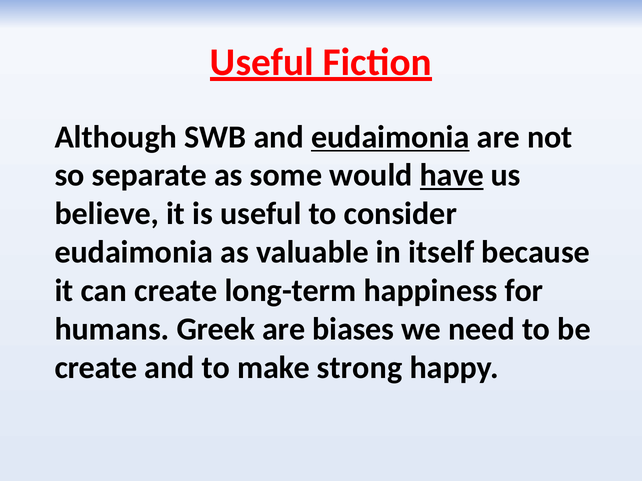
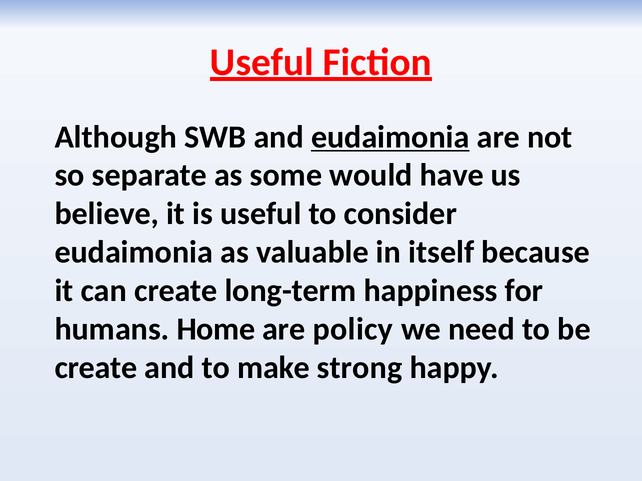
have underline: present -> none (452, 176)
Greek: Greek -> Home (216, 330)
biases: biases -> policy (353, 330)
